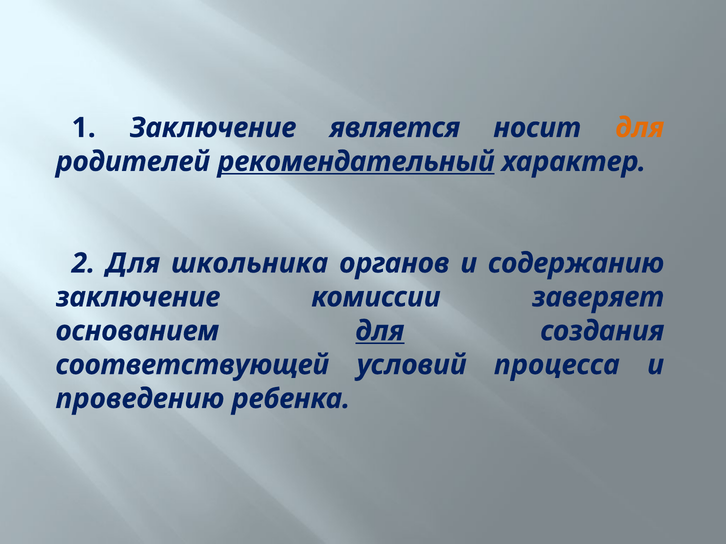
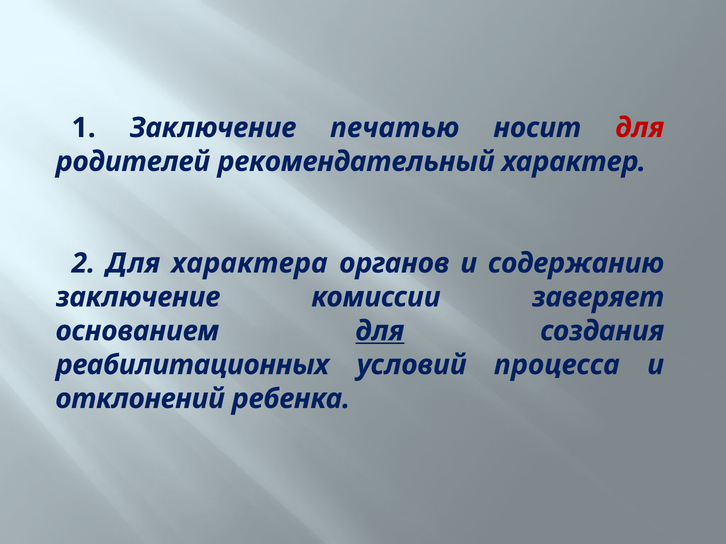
является: является -> печатью (395, 128)
для colour: orange -> red (640, 128)
рекомендательный underline: present -> none (356, 162)
школьника: школьника -> характера (250, 263)
соответствующей: соответствующей -> реабилитационных (192, 365)
проведению: проведению -> отклонений (140, 399)
